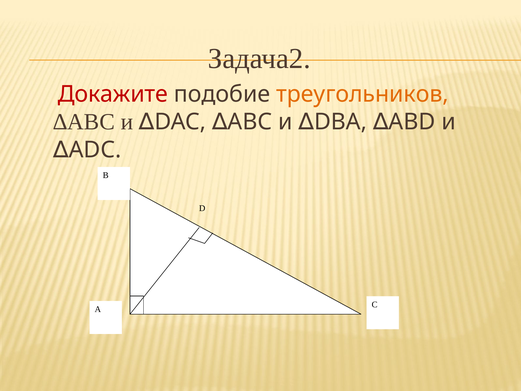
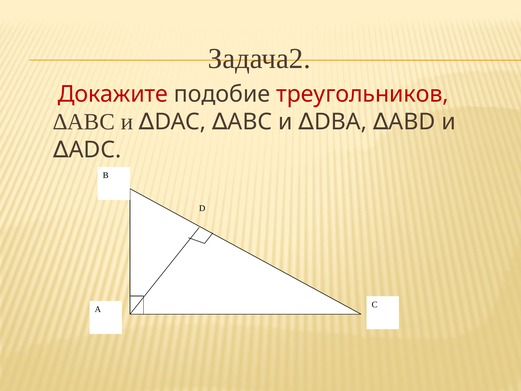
треугольников colour: orange -> red (362, 94)
